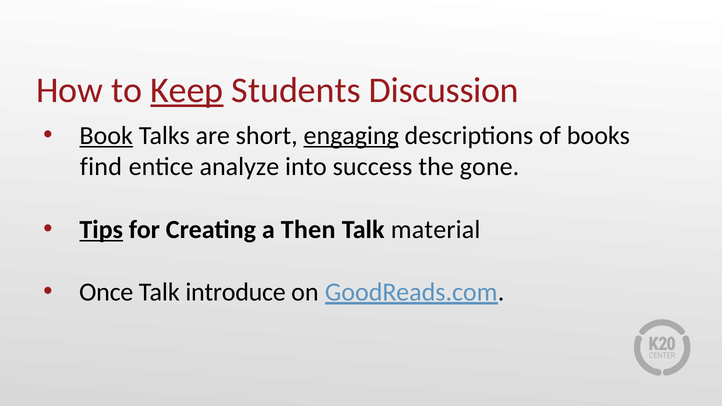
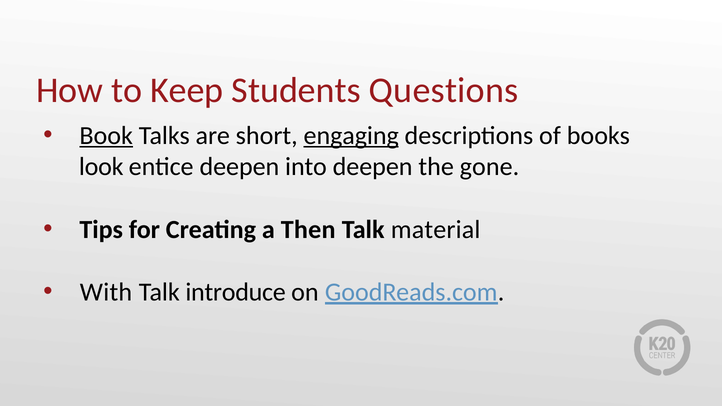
Keep underline: present -> none (187, 90)
Discussion: Discussion -> Questions (444, 90)
find: find -> look (101, 167)
entice analyze: analyze -> deepen (239, 167)
into success: success -> deepen (373, 167)
Tips underline: present -> none (101, 229)
Once: Once -> With (106, 292)
